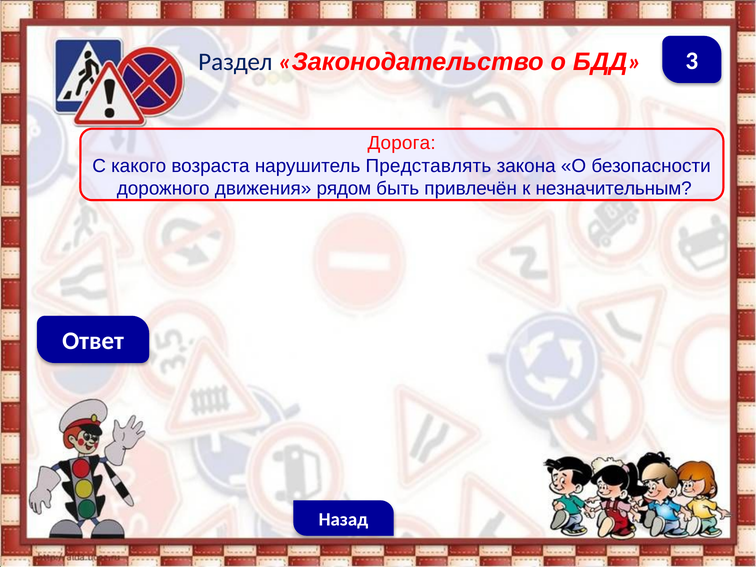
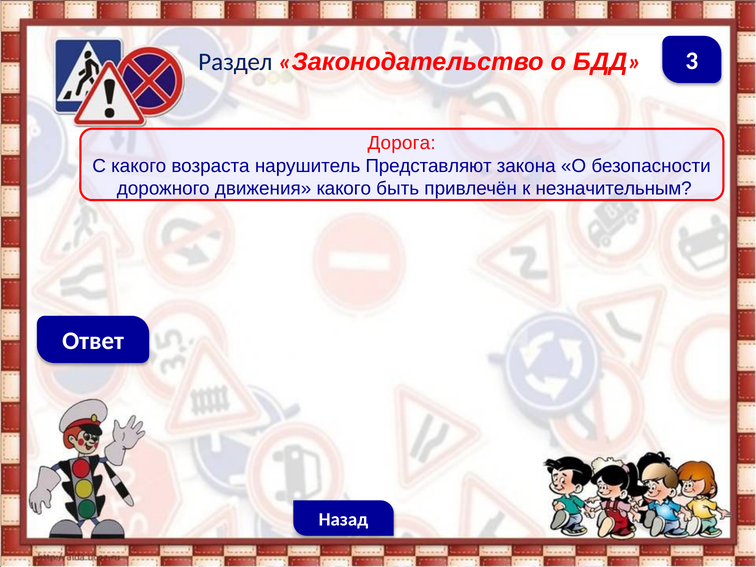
Представлять: Представлять -> Представляют (429, 166)
движения рядом: рядом -> какого (344, 188)
